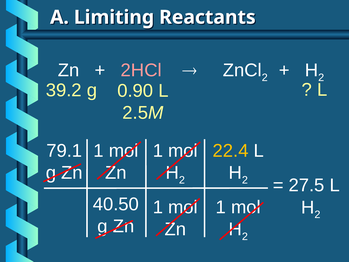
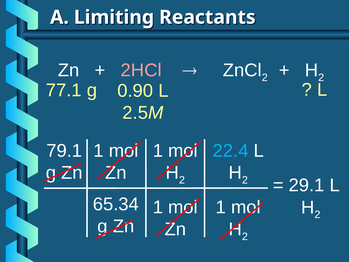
39.2: 39.2 -> 77.1 (64, 90)
22.4 colour: yellow -> light blue (231, 151)
27.5: 27.5 -> 29.1 (307, 185)
40.50: 40.50 -> 65.34 (116, 204)
